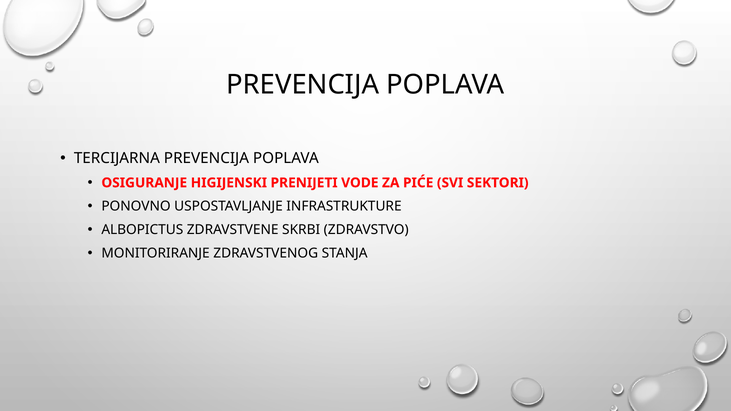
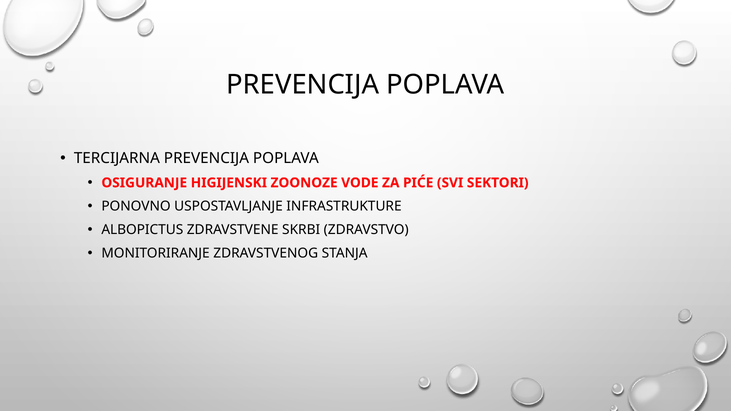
PRENIJETI: PRENIJETI -> ZOONOZE (304, 183)
